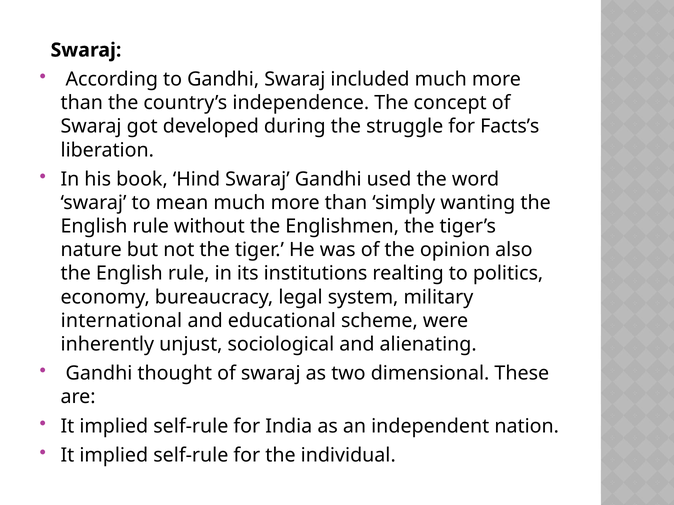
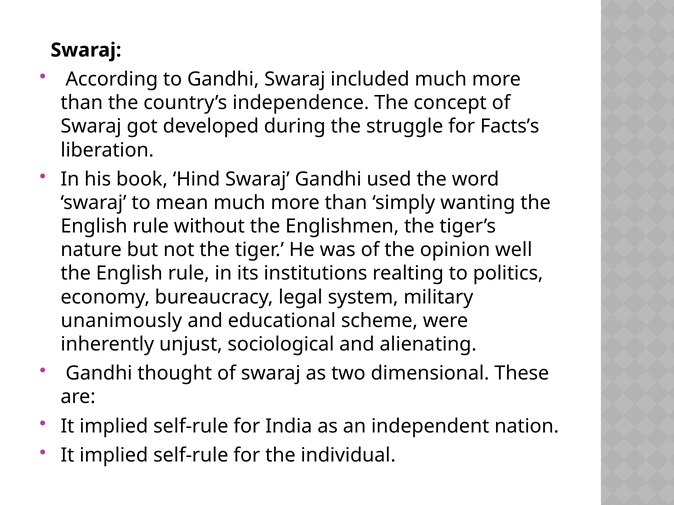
also: also -> well (514, 250)
international: international -> unanimously (121, 321)
